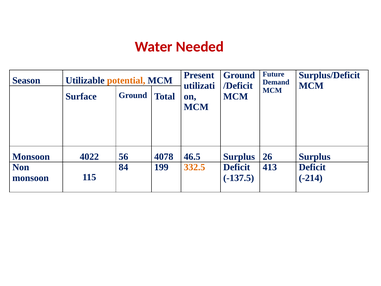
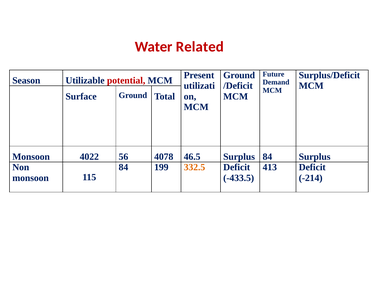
Needed: Needed -> Related (200, 47)
potential colour: orange -> red (126, 80)
Surplus 26: 26 -> 84 (267, 157)
-137.5: -137.5 -> -433.5 (239, 178)
